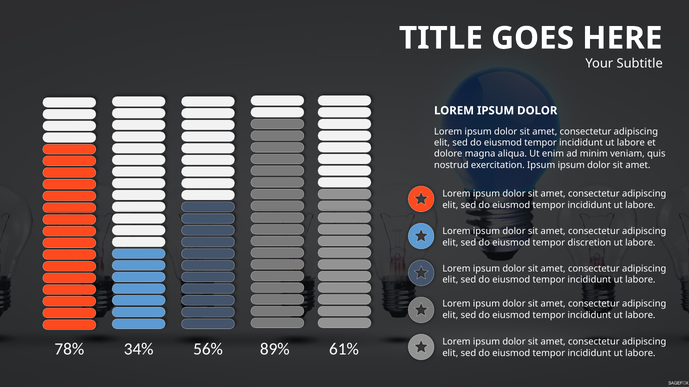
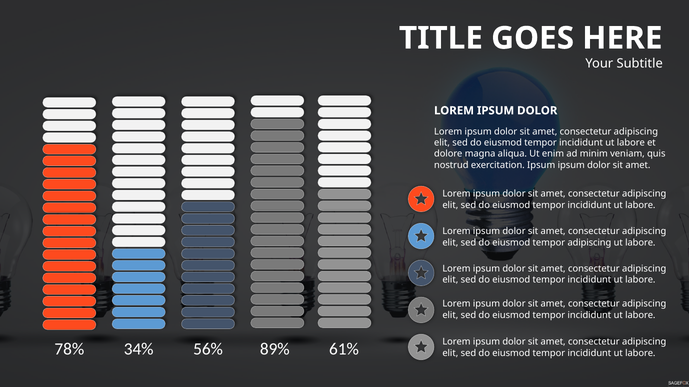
tempor discretion: discretion -> adipiscing (589, 243)
